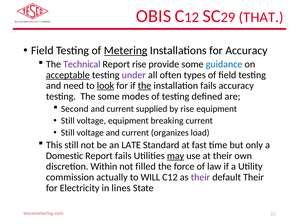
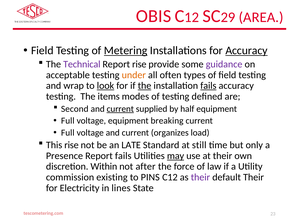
THAT: THAT -> AREA (261, 17)
Accuracy underline: none -> present (246, 51)
guidance colour: blue -> purple (224, 64)
acceptable underline: present -> none (68, 75)
under colour: purple -> orange (134, 75)
need: need -> wrap (74, 86)
fails underline: none -> present (208, 86)
The some: some -> items (109, 97)
current underline: none -> present (120, 109)
by rise: rise -> half (187, 109)
Still: Still -> Full (68, 121)
Still: Still -> Full (68, 133)
This still: still -> rise (71, 145)
fast: fast -> still (199, 145)
Domestic: Domestic -> Presence (64, 156)
filled: filled -> after (146, 167)
actually: actually -> existing (112, 177)
WILL: WILL -> PINS (150, 177)
